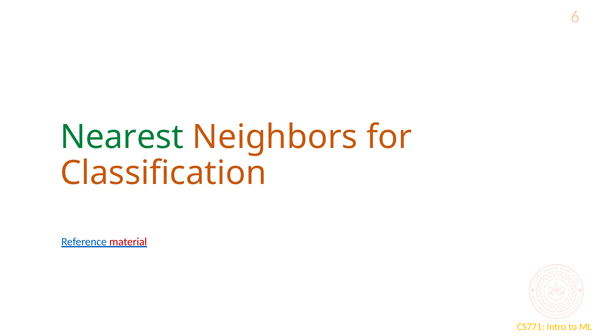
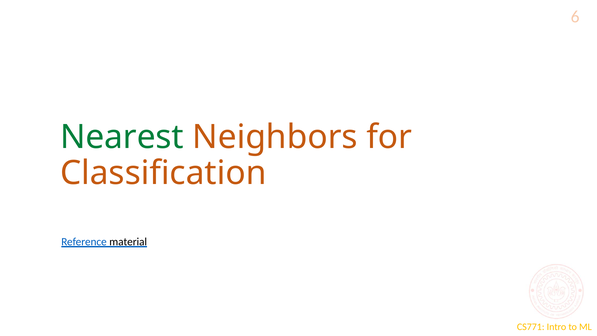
material colour: red -> black (128, 242)
